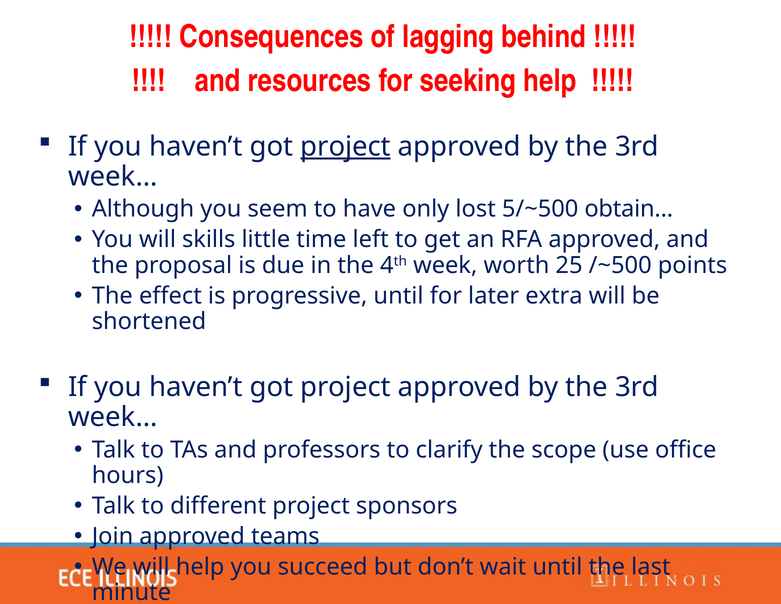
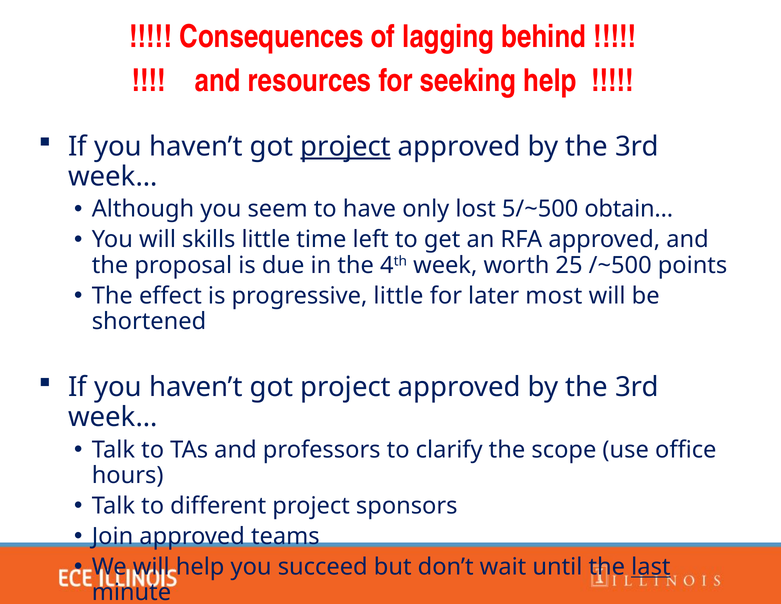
progressive until: until -> little (398, 295)
extra: extra -> most (554, 295)
last underline: none -> present (651, 566)
